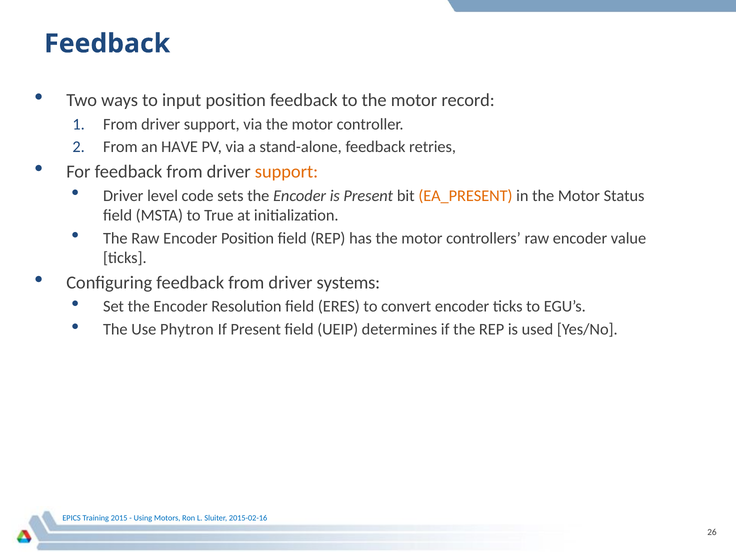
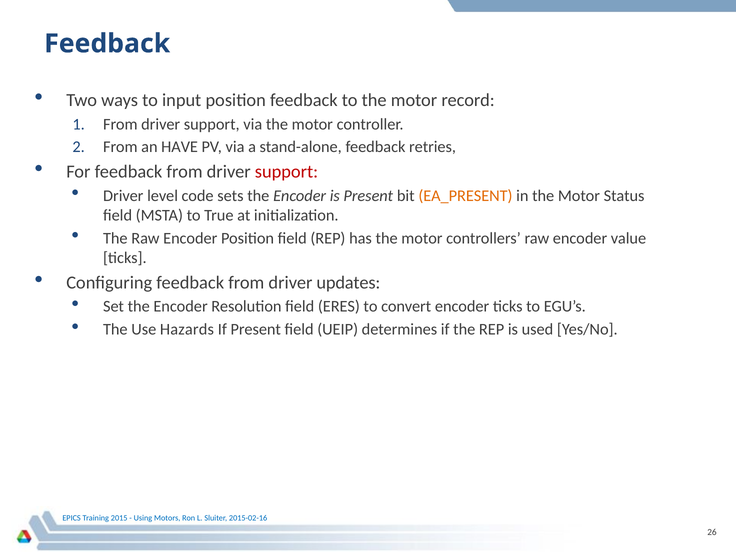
support colour: orange -> red (286, 172)
systems: systems -> updates (348, 283)
Phytron: Phytron -> Hazards (187, 329)
